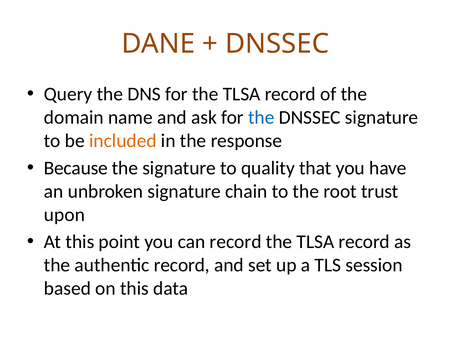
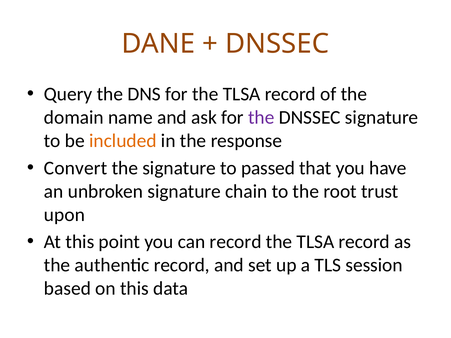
the colour: blue -> purple (261, 118)
Because: Because -> Convert (76, 168)
quality: quality -> passed (268, 168)
